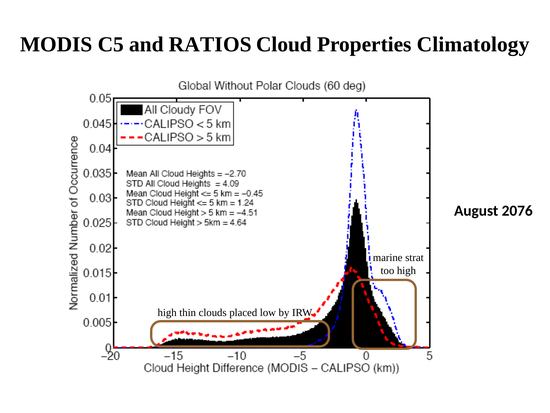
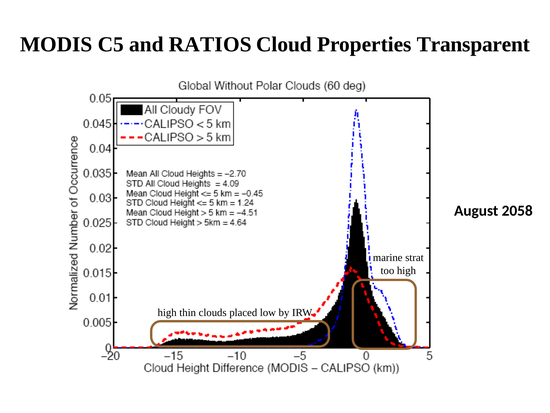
Climatology: Climatology -> Transparent (473, 45)
2076: 2076 -> 2058 (517, 210)
